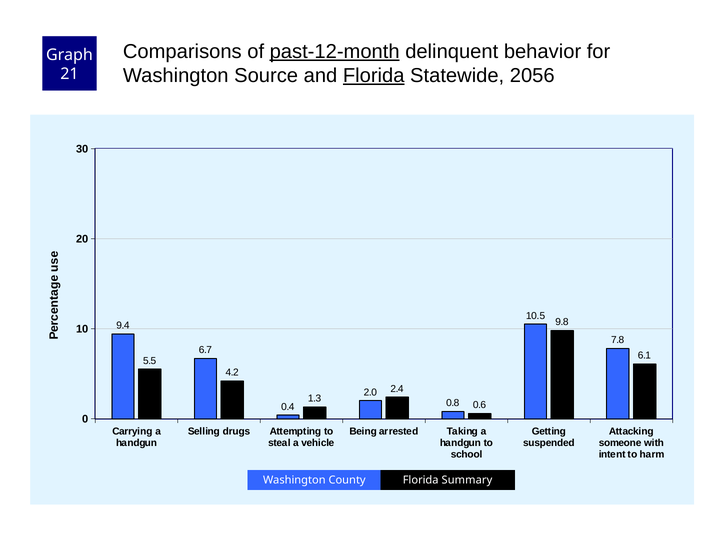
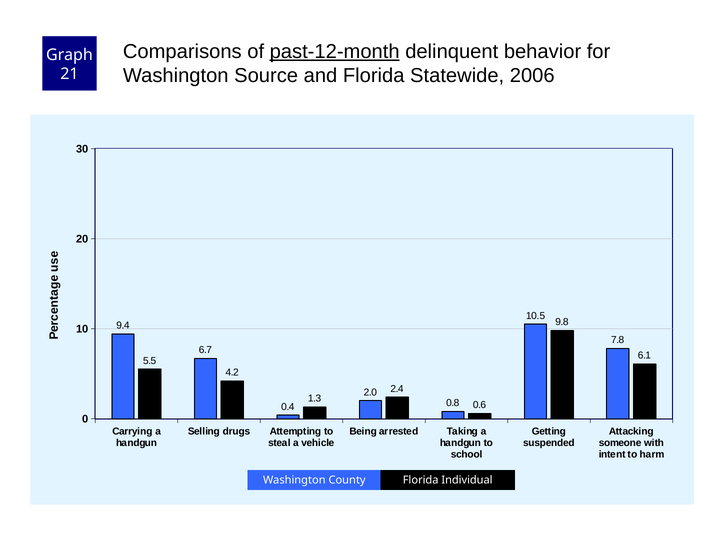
Florida underline: present -> none (374, 76)
2056: 2056 -> 2006 (532, 76)
Summary: Summary -> Individual (467, 481)
